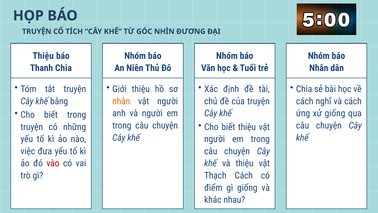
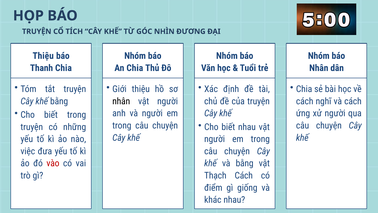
An Niên: Niên -> Chia (135, 68)
nhân colour: orange -> black (121, 101)
xử giống: giống -> người (335, 113)
biết thiệu: thiệu -> nhau (247, 127)
và thiệu: thiệu -> bằng (245, 163)
